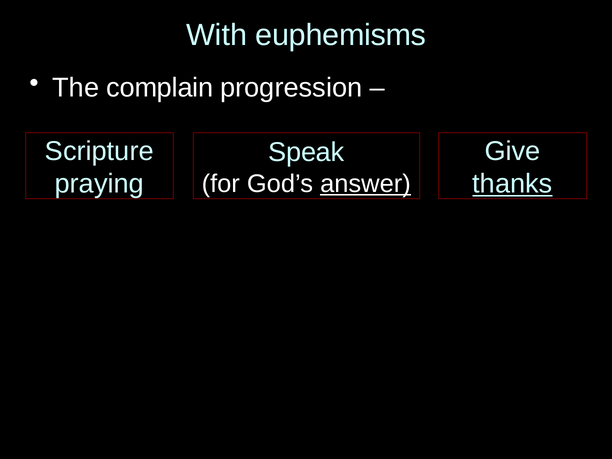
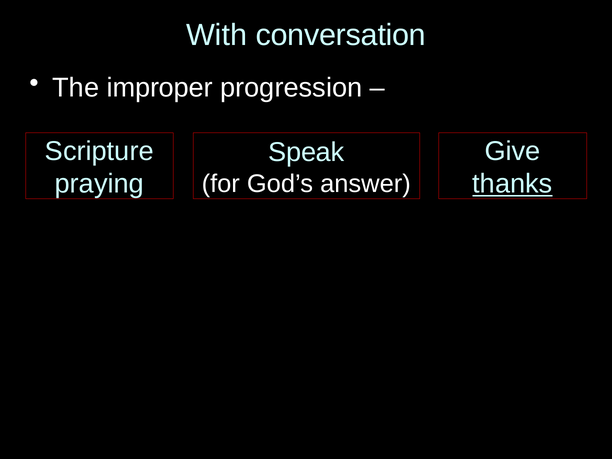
euphemisms: euphemisms -> conversation (341, 35)
complain: complain -> improper (160, 88)
answer underline: present -> none (365, 184)
